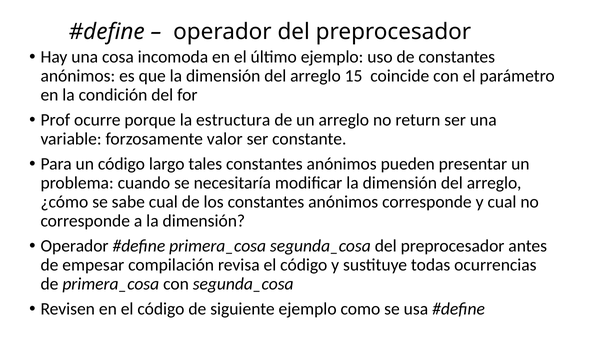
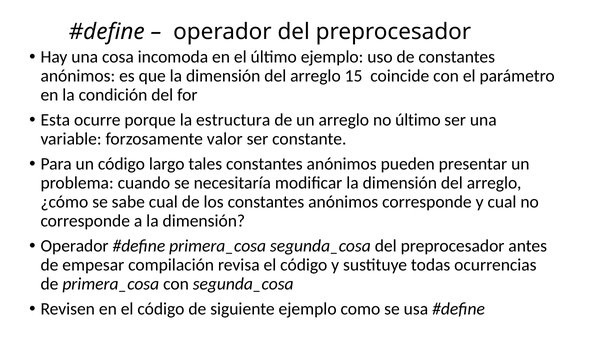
Prof: Prof -> Esta (55, 120)
no return: return -> último (418, 120)
